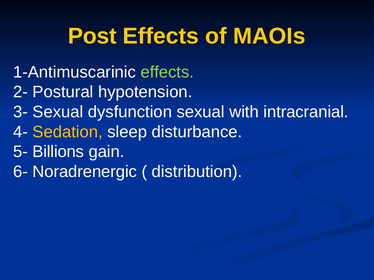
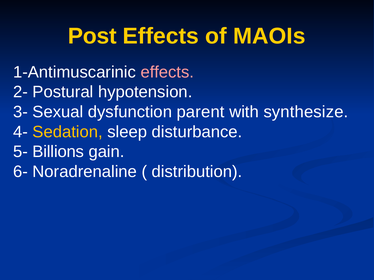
effects colour: light green -> pink (167, 72)
dysfunction sexual: sexual -> parent (201, 112)
intracranial: intracranial -> synthesize (306, 112)
Noradrenergic: Noradrenergic -> Noradrenaline (85, 172)
